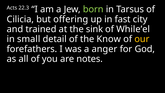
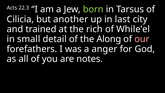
offering: offering -> another (71, 19)
fast: fast -> last (123, 19)
sink: sink -> rich (94, 29)
Know: Know -> Along (109, 39)
our colour: yellow -> pink (142, 39)
